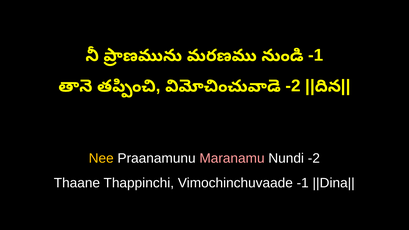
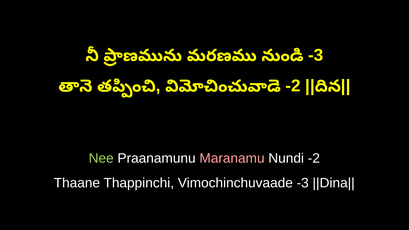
-1: -1 -> -3 (316, 55)
Nee colour: yellow -> light green (101, 158)
Vimochinchuvaade -1: -1 -> -3 (303, 183)
